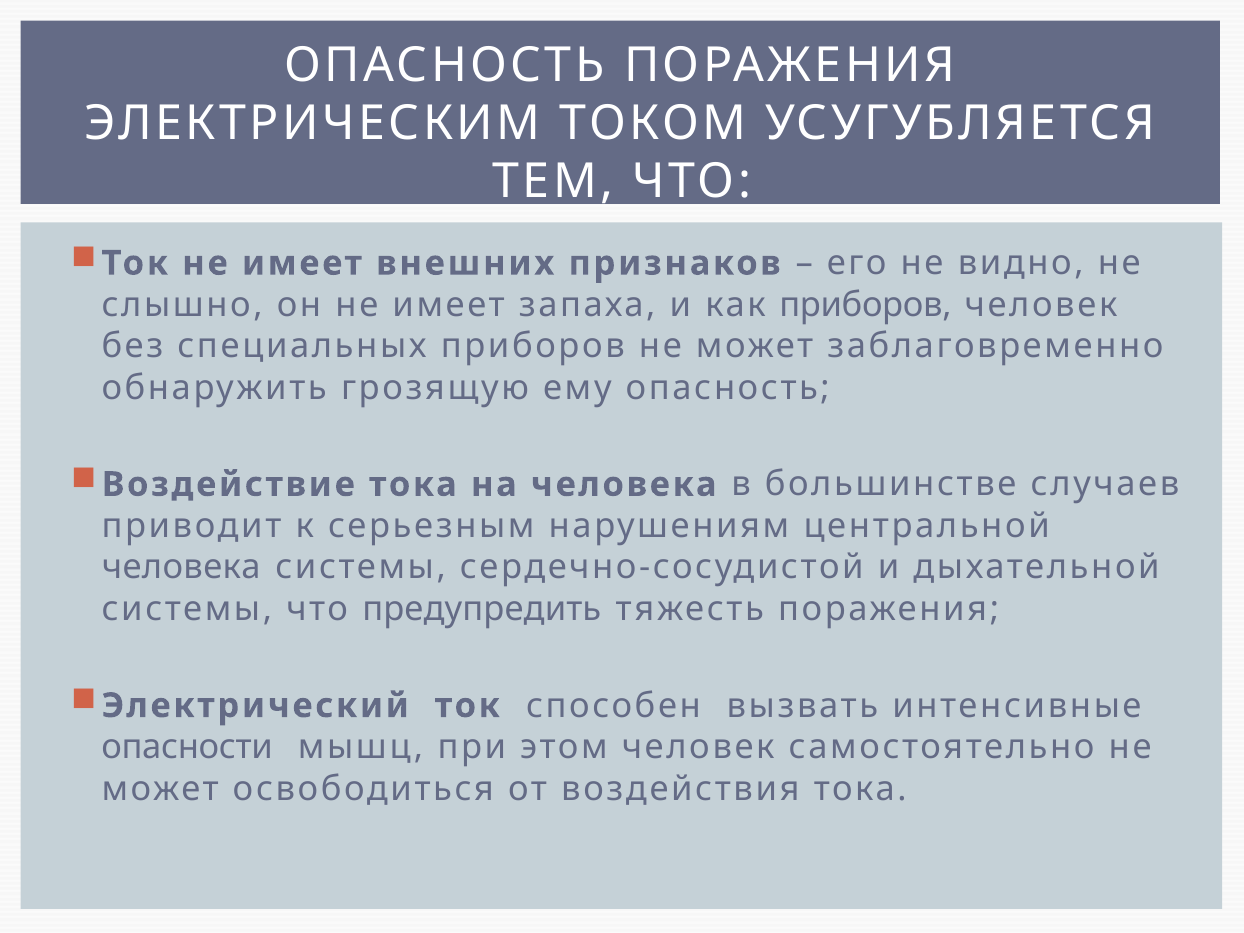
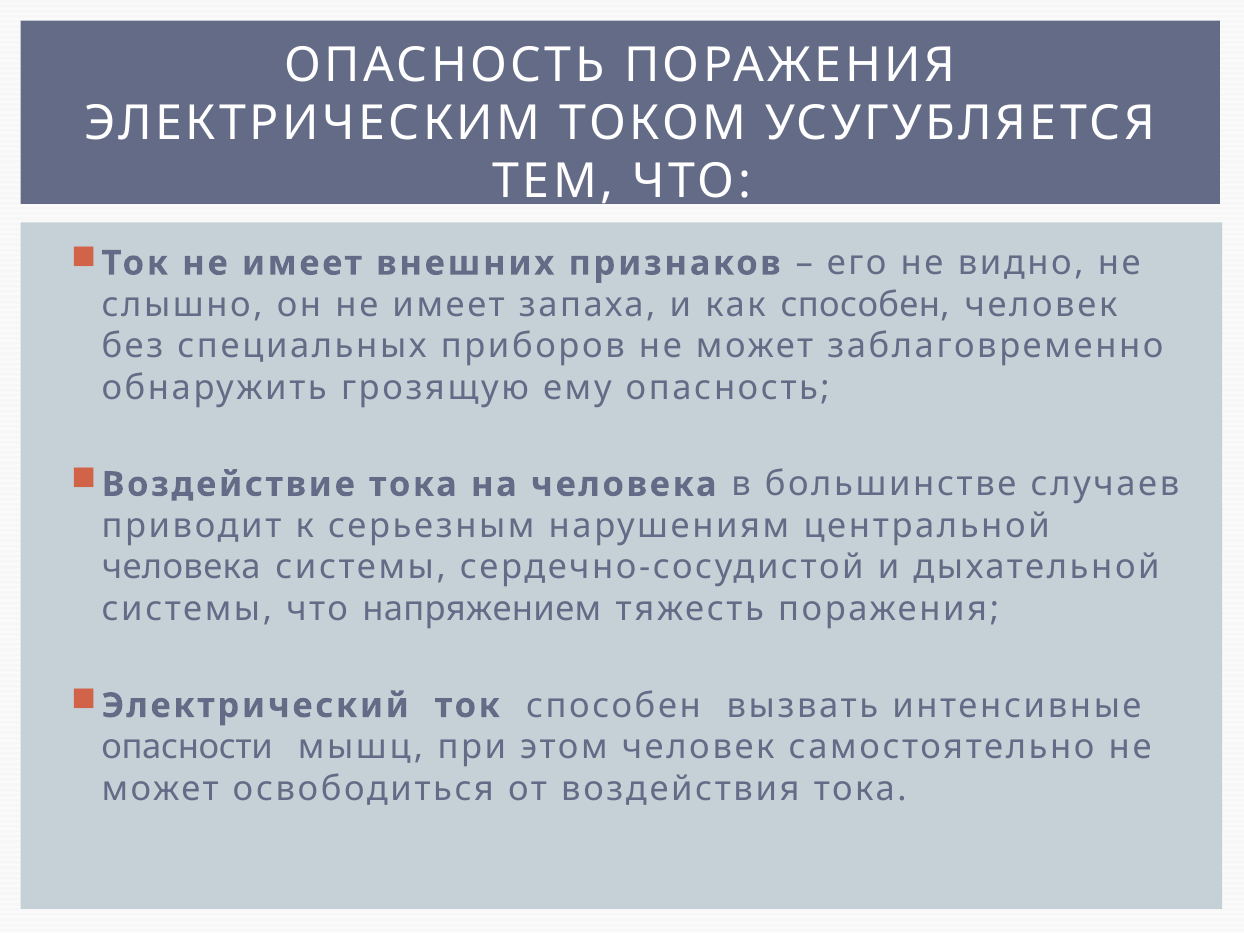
как приборов: приборов -> способен (865, 305)
предупредить: предупредить -> напряжением (482, 609)
